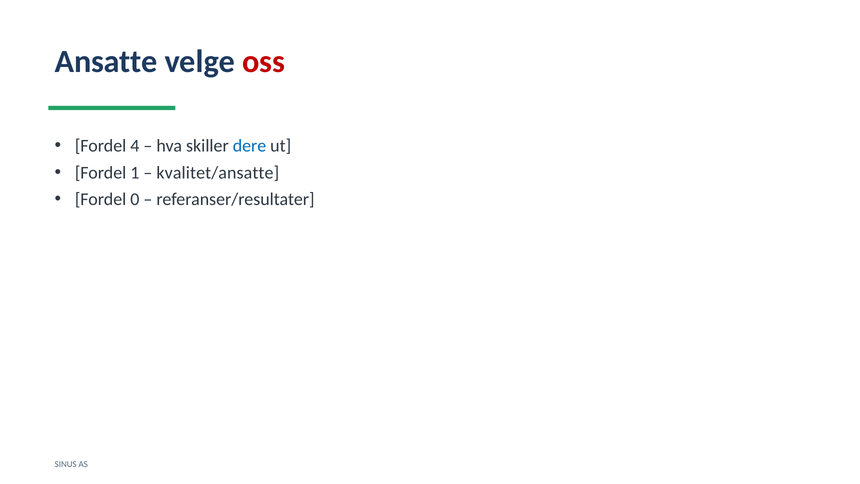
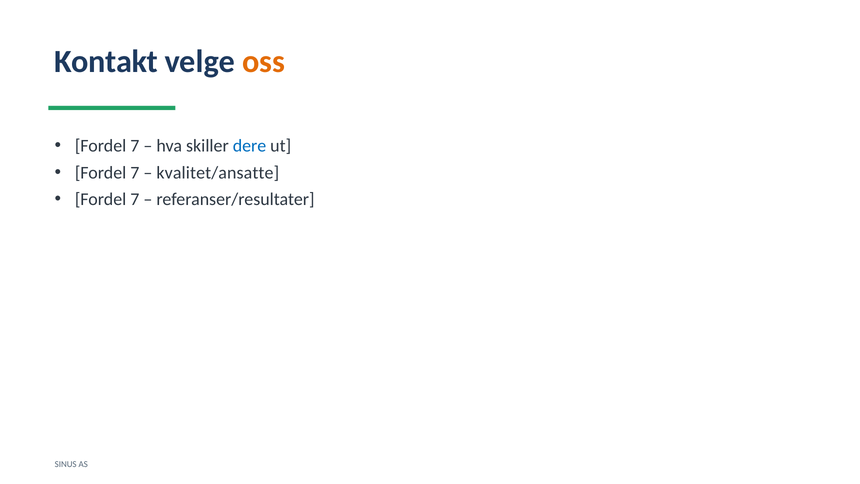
Ansatte: Ansatte -> Kontakt (106, 61)
oss colour: red -> orange (264, 61)
4: 4 -> 7 (135, 146)
1: 1 -> 7 (135, 173)
0: 0 -> 7 (135, 199)
